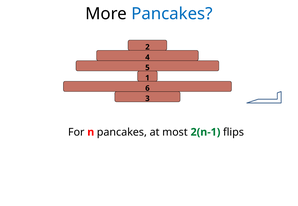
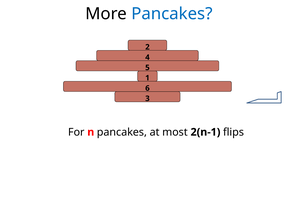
2(n-1 colour: green -> black (205, 132)
